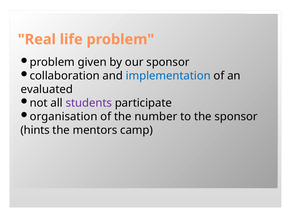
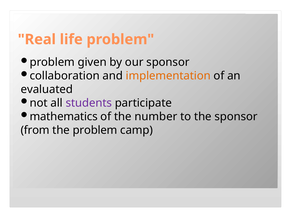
implementation colour: blue -> orange (168, 76)
organisation: organisation -> mathematics (64, 117)
hints: hints -> from (35, 130)
the mentors: mentors -> problem (95, 130)
